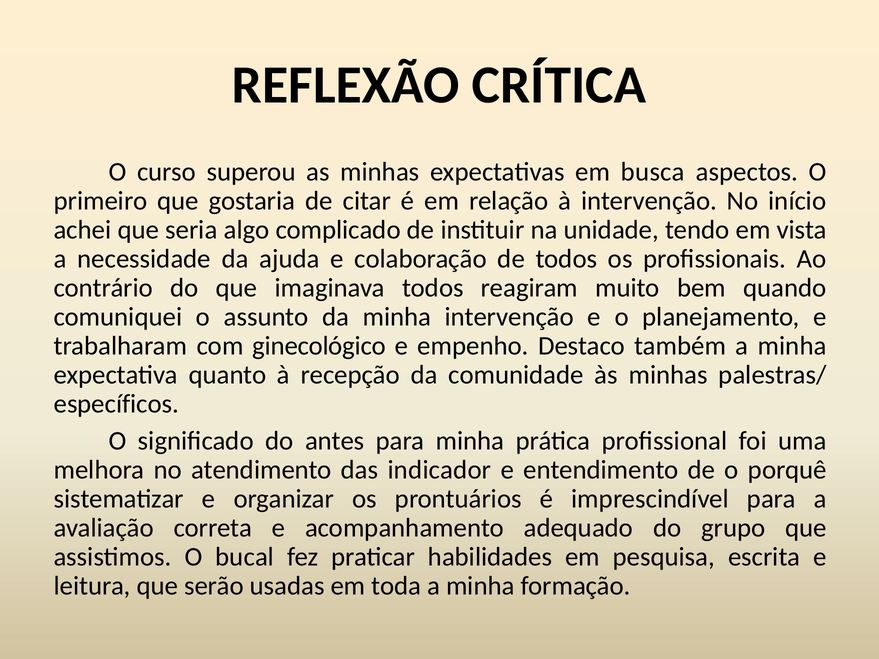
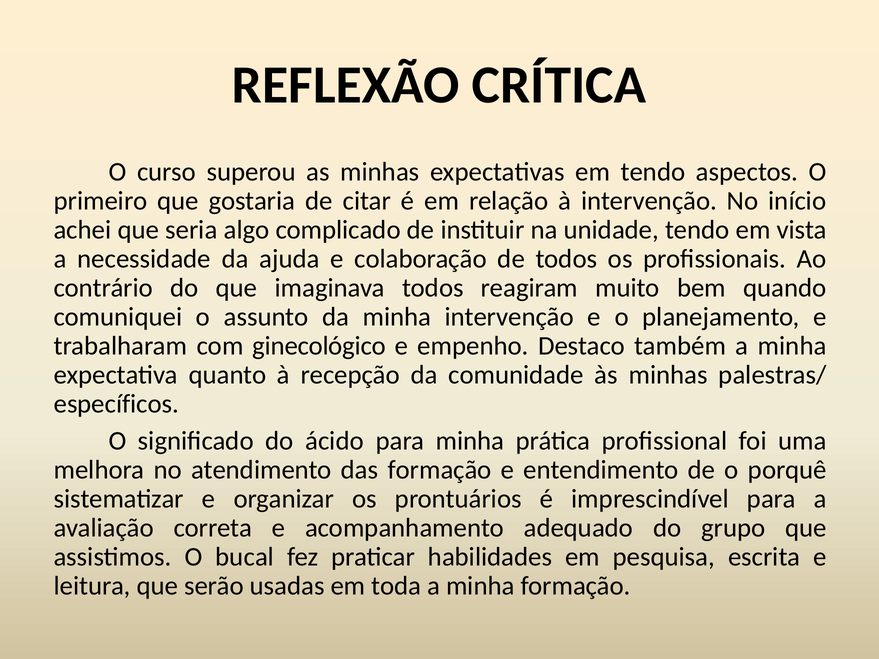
em busca: busca -> tendo (653, 172)
antes: antes -> ácido (335, 441)
das indicador: indicador -> formação (440, 470)
